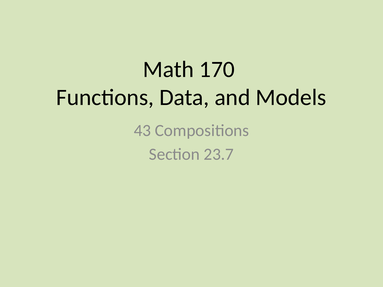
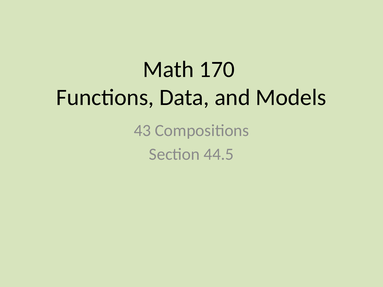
23.7: 23.7 -> 44.5 (219, 154)
